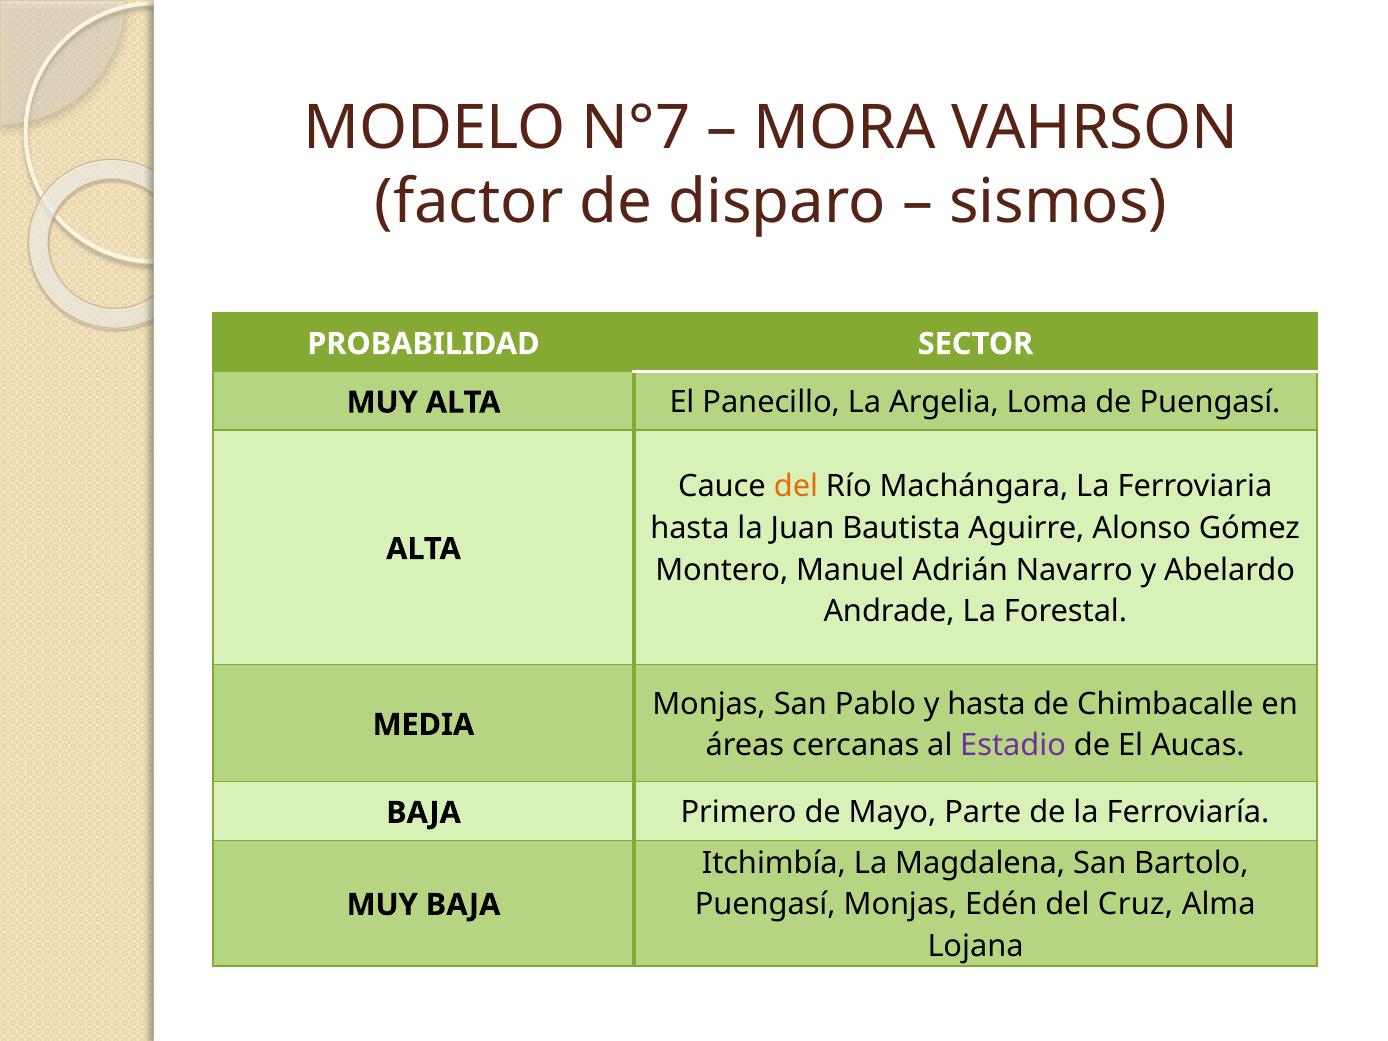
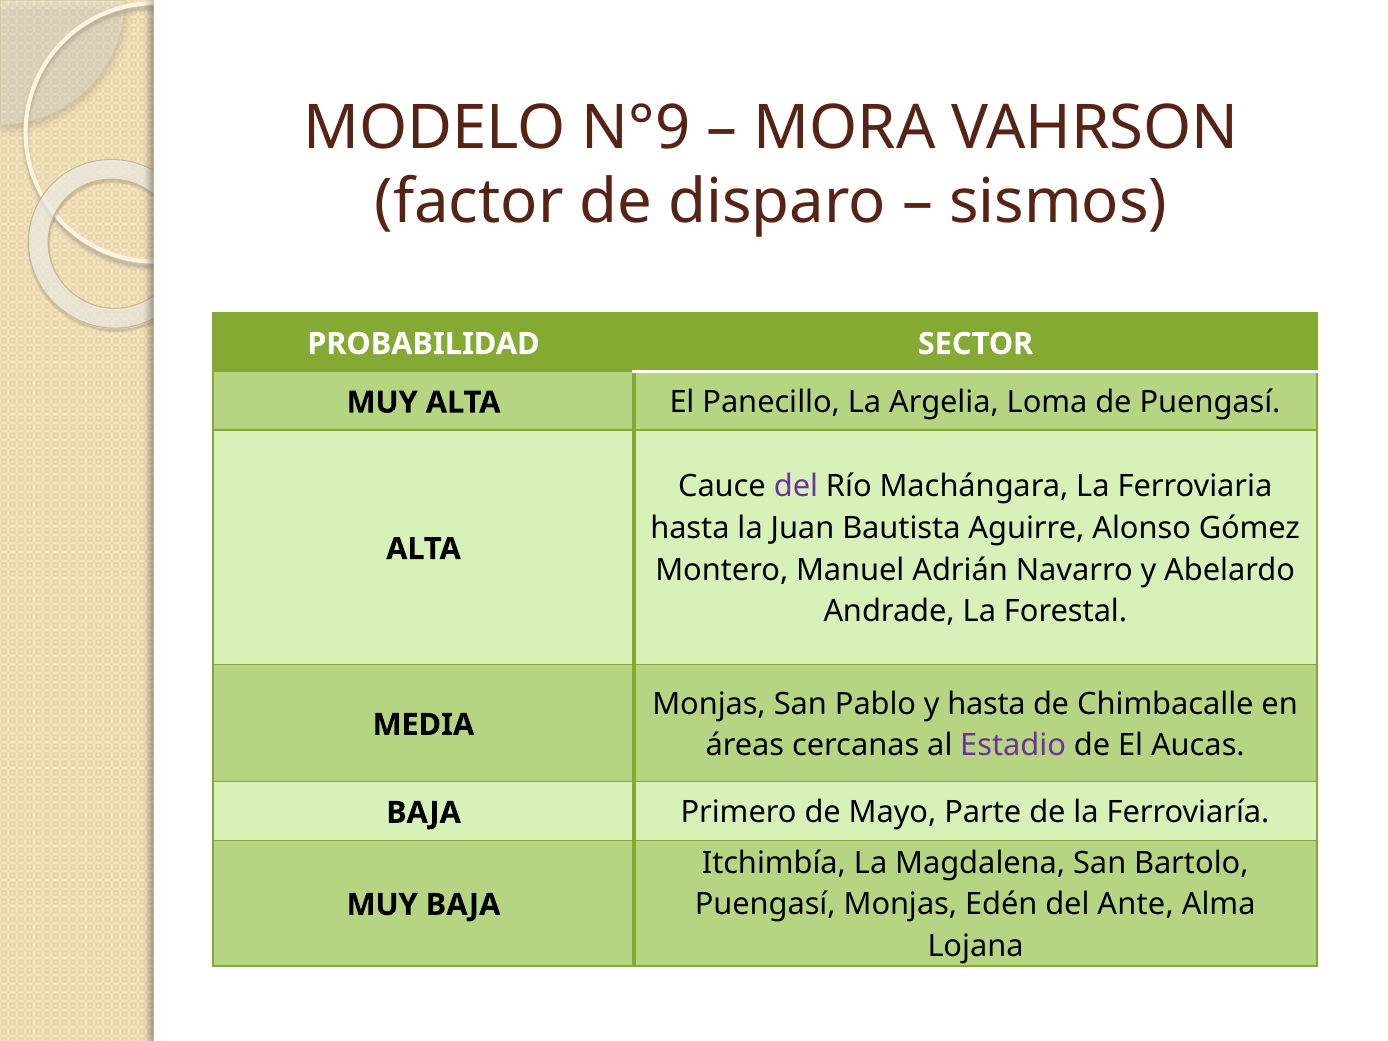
N°7: N°7 -> N°9 (636, 128)
del colour: orange -> purple (796, 486)
Cruz: Cruz -> Ante (1136, 905)
